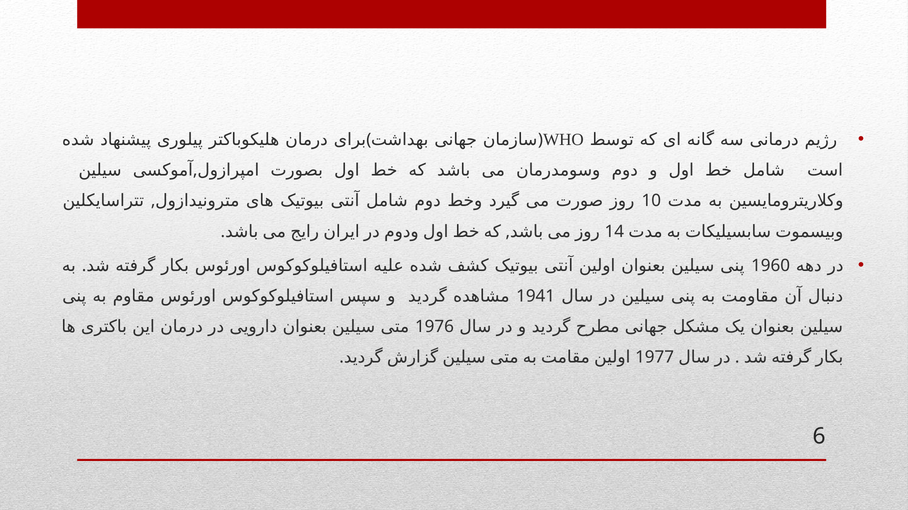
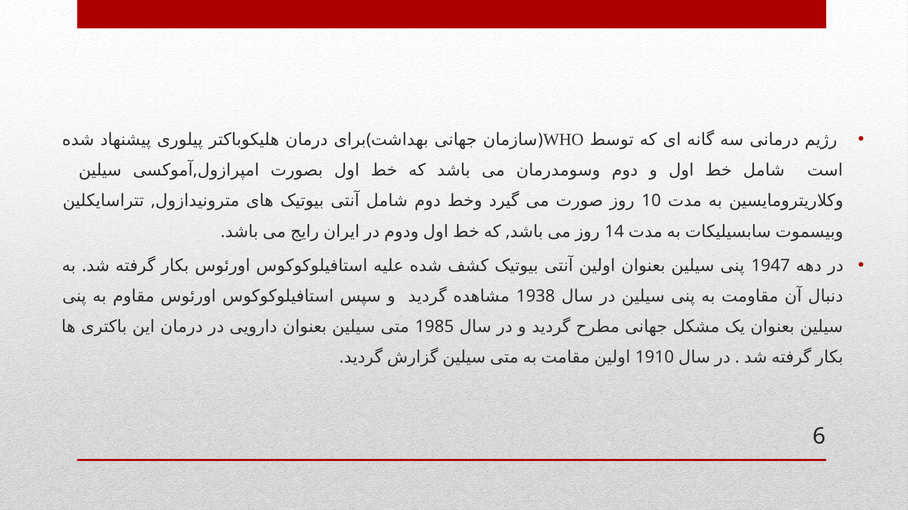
1960: 1960 -> 1947 (771, 266)
1941: 1941 -> 1938 (536, 296)
1976: 1976 -> 1985 (434, 327)
1977: 1977 -> 1910 (655, 358)
